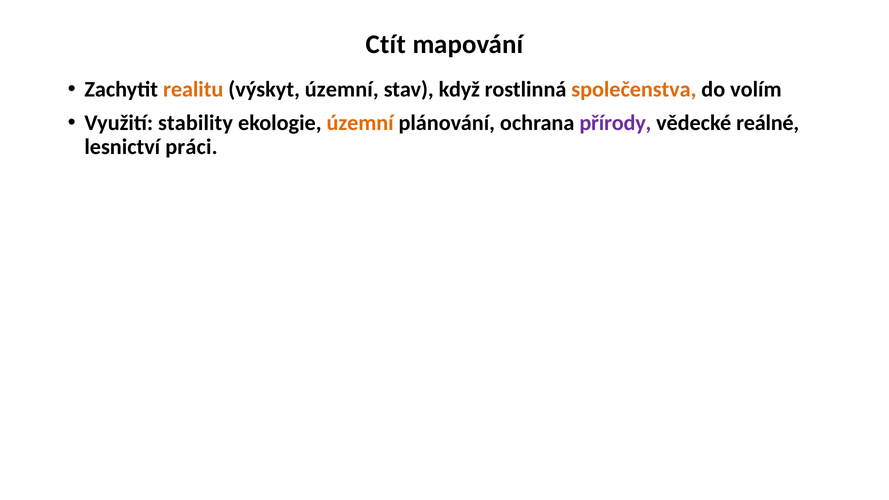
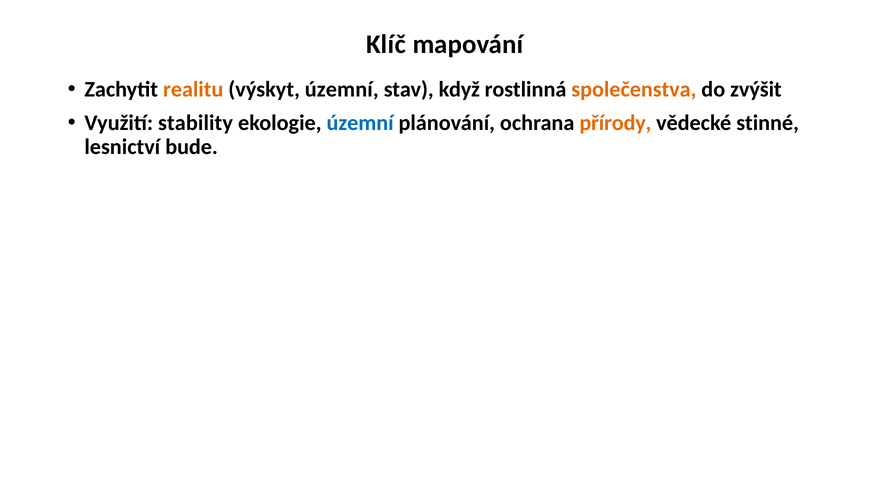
Ctít: Ctít -> Klíč (386, 44)
volím: volím -> zvýšit (756, 89)
územní colour: orange -> blue (360, 123)
přírody colour: purple -> orange (615, 123)
reálné: reálné -> stinné (768, 123)
práci: práci -> bude (192, 147)
